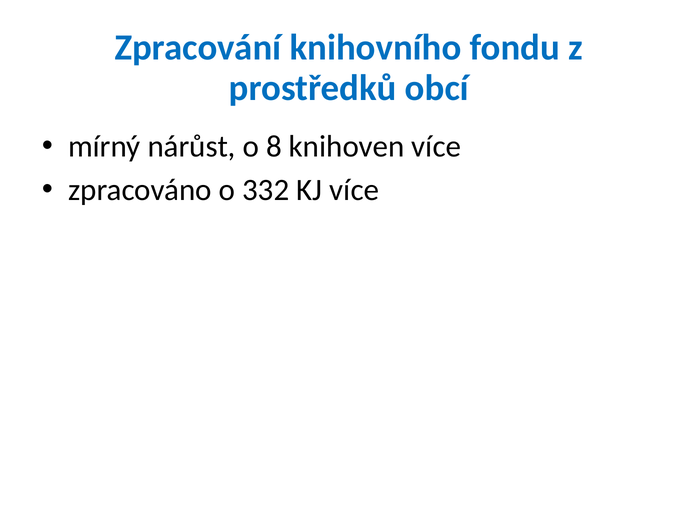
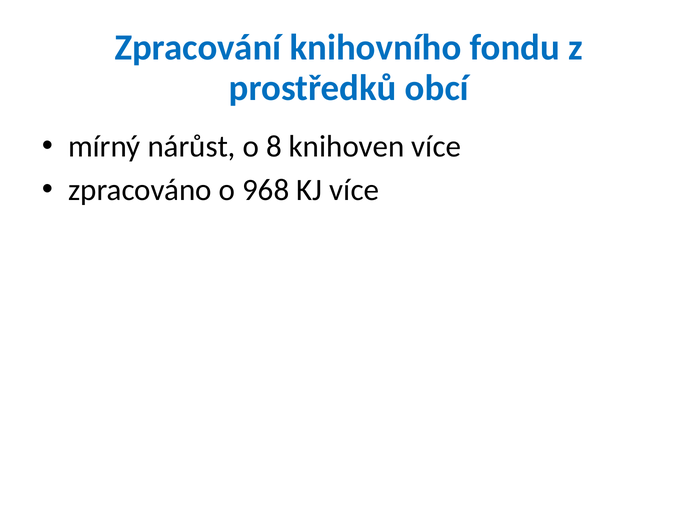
332: 332 -> 968 (266, 190)
